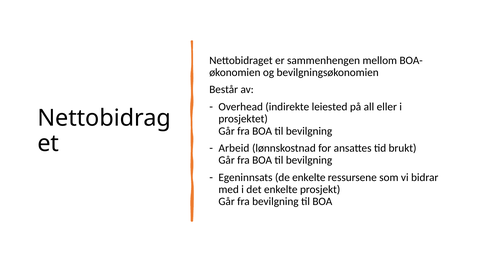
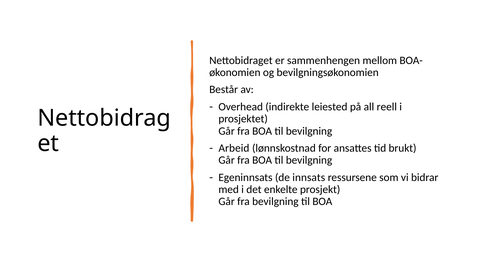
eller: eller -> reell (387, 107)
de enkelte: enkelte -> innsats (309, 177)
